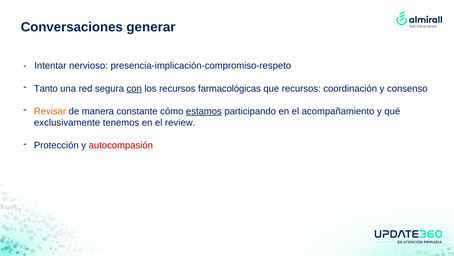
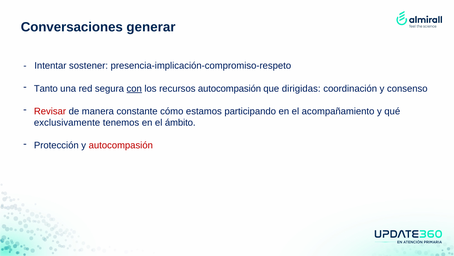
nervioso: nervioso -> sostener (89, 66)
recursos farmacológicas: farmacológicas -> autocompasión (230, 88)
que recursos: recursos -> dirigidas (301, 88)
Revisar colour: orange -> red (50, 111)
estamos underline: present -> none (204, 111)
review: review -> ámbito (180, 122)
